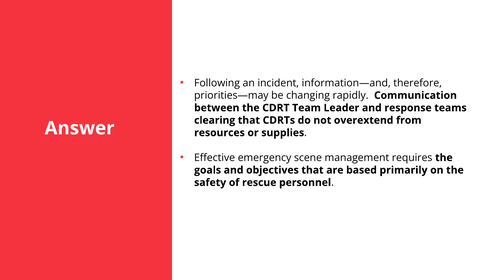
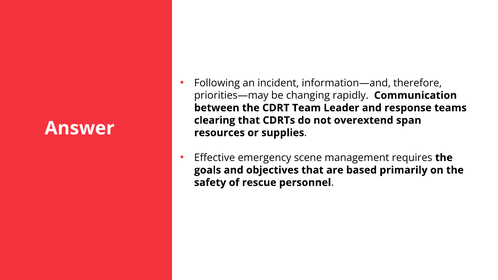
from: from -> span (409, 120)
